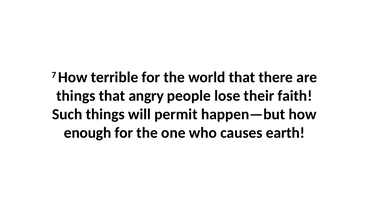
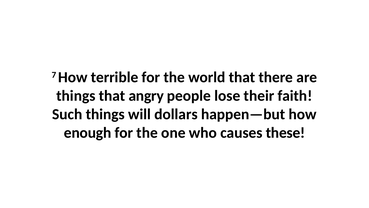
permit: permit -> dollars (176, 114)
earth: earth -> these (285, 133)
